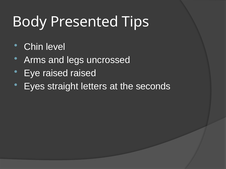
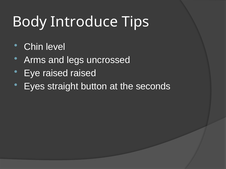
Presented: Presented -> Introduce (84, 22)
letters: letters -> button (94, 87)
